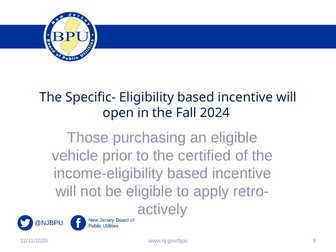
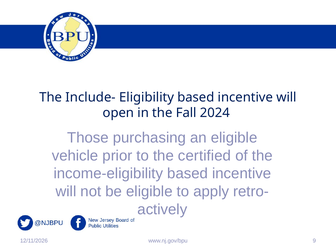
Specific-: Specific- -> Include- (91, 97)
